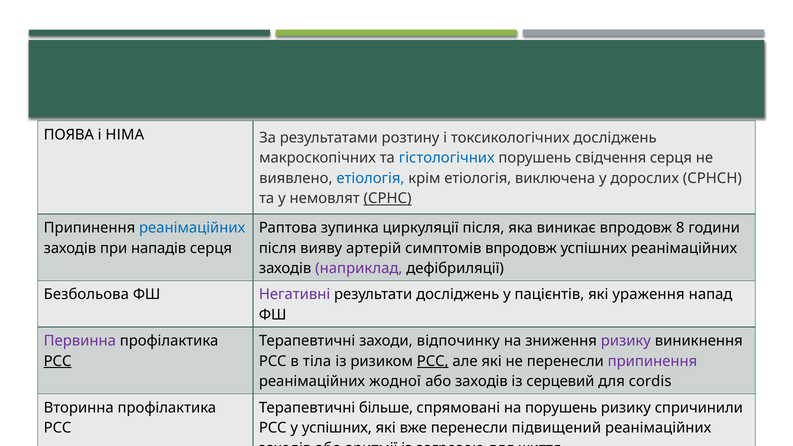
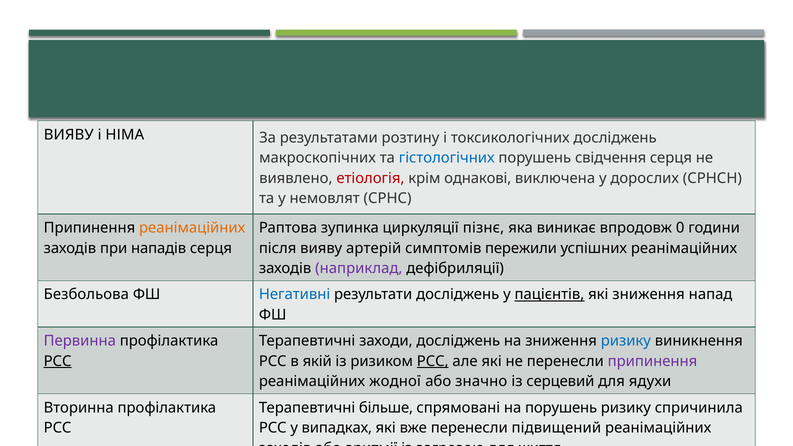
ПОЯВА: ПОЯВА -> ВИЯВУ (69, 135)
етіологія colour: blue -> red (370, 178)
крім етіологія: етіологія -> однакові (478, 178)
СРНС underline: present -> none (388, 199)
реанімаційних colour: blue -> orange (192, 228)
циркуляції після: після -> пізнє (484, 228)
8: 8 -> 0 (680, 228)
симптомів впродовж: впродовж -> пережили (521, 248)
Негативні colour: purple -> blue (295, 295)
пацієнтів underline: none -> present (549, 295)
які ураження: ураження -> зниження (649, 295)
заходи відпочинку: відпочинку -> досліджень (458, 341)
ризику colour: purple -> blue (626, 341)
тіла: тіла -> якій (317, 361)
або заходів: заходів -> значно (481, 382)
cordis: cordis -> ядухи (650, 382)
спричинили: спричинили -> спричинила (699, 408)
у успішних: успішних -> випадках (337, 428)
